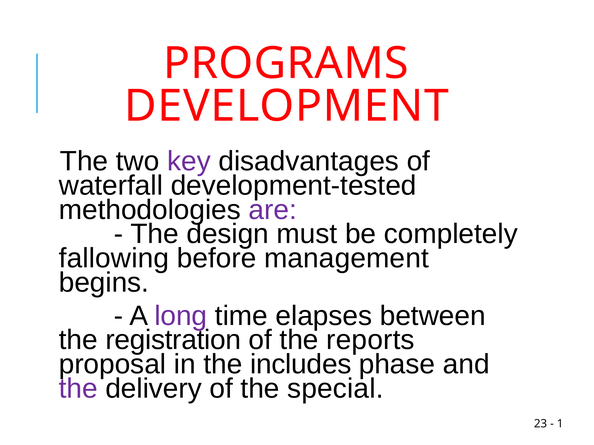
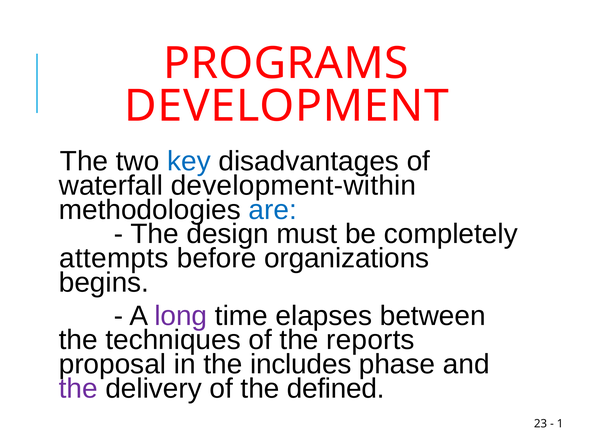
key colour: purple -> blue (189, 162)
development-tested: development-tested -> development-within (293, 186)
are colour: purple -> blue (273, 210)
fallowing: fallowing -> attempts (114, 259)
management: management -> organizations (347, 259)
registration: registration -> techniques (173, 340)
special: special -> defined (336, 389)
